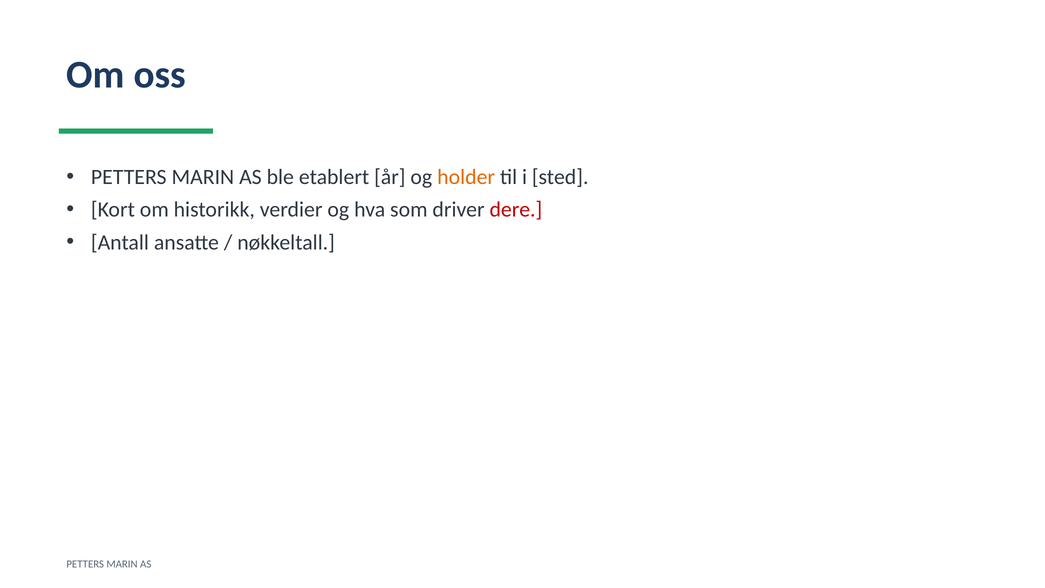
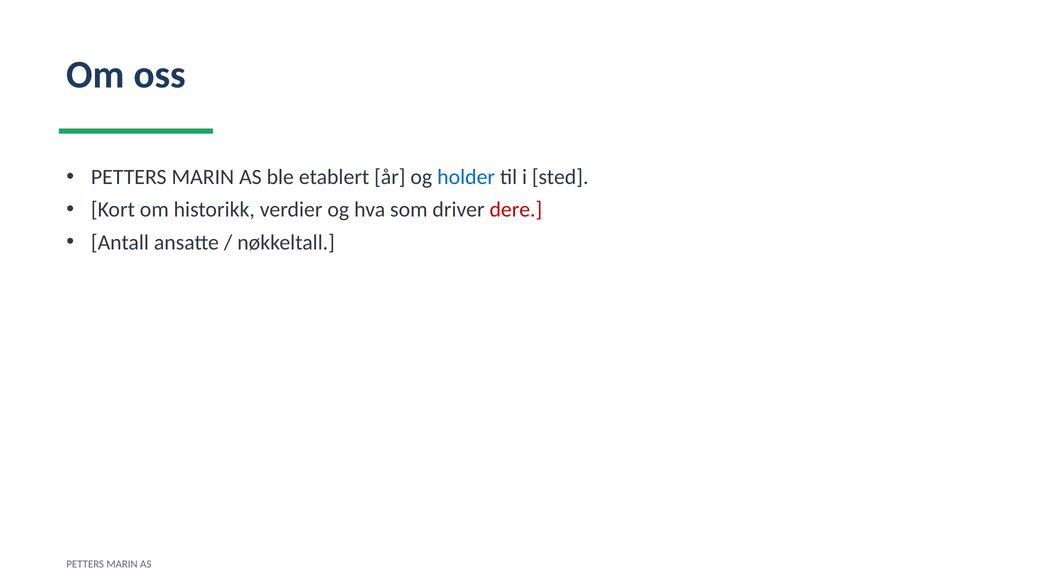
holder colour: orange -> blue (466, 177)
